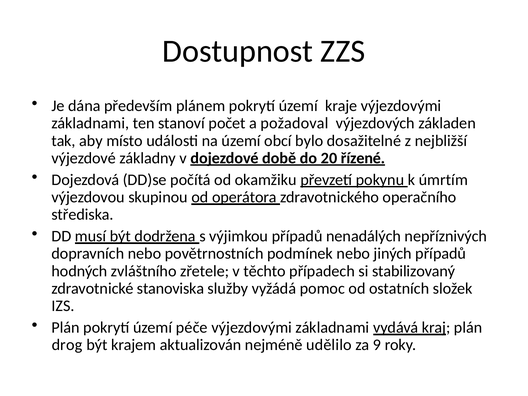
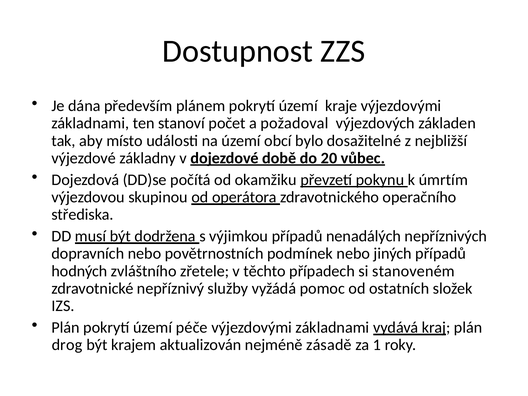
řízené: řízené -> vůbec (363, 158)
stabilizovaný: stabilizovaný -> stanoveném (414, 271)
stanoviska: stanoviska -> nepříznivý (170, 288)
udělilo: udělilo -> zásadě (329, 345)
9: 9 -> 1 (377, 345)
